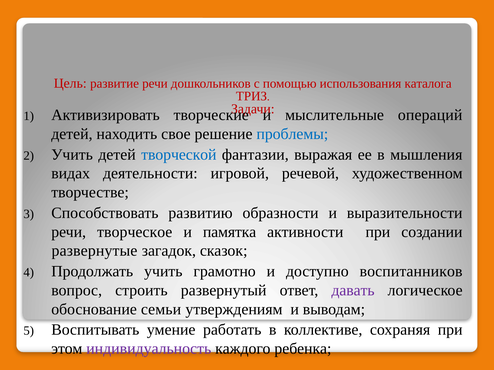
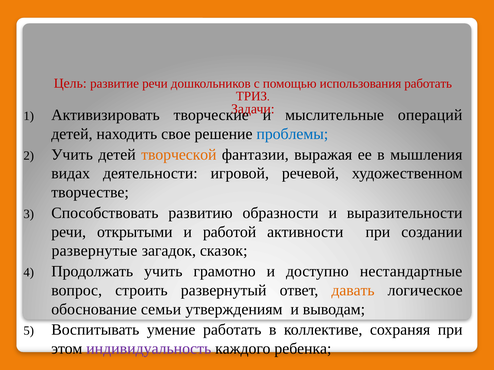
использования каталога: каталога -> работать (428, 84)
творческой colour: blue -> orange (179, 155)
творческое: творческое -> открытыми (135, 232)
памятка: памятка -> работой (230, 232)
воспитанников: воспитанников -> нестандартные (411, 272)
давать colour: purple -> orange (353, 291)
